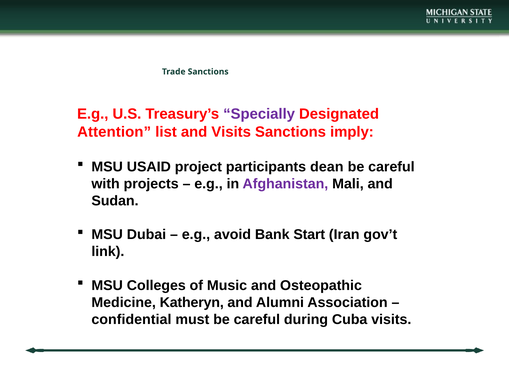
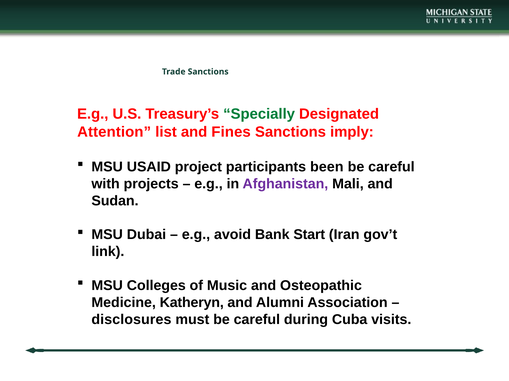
Specially colour: purple -> green (259, 114)
and Visits: Visits -> Fines (231, 132)
dean: dean -> been (327, 167)
confidential: confidential -> disclosures (131, 320)
